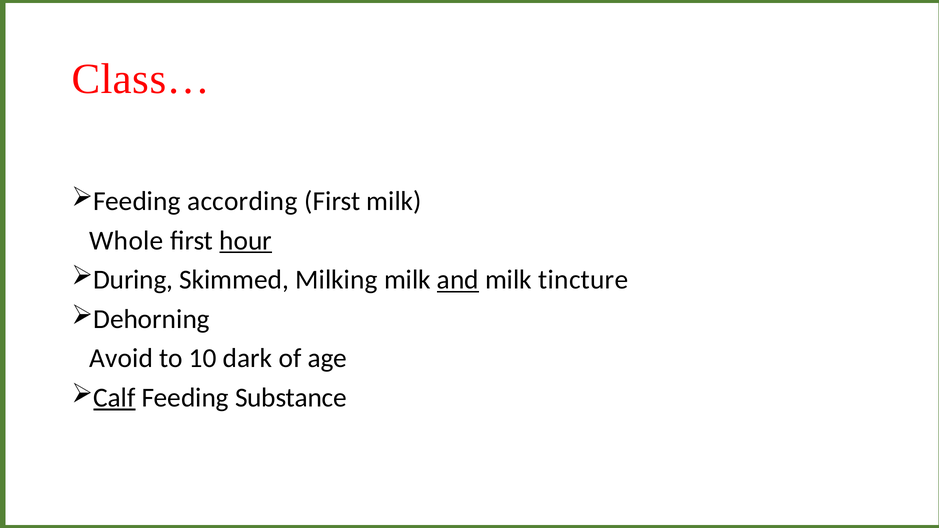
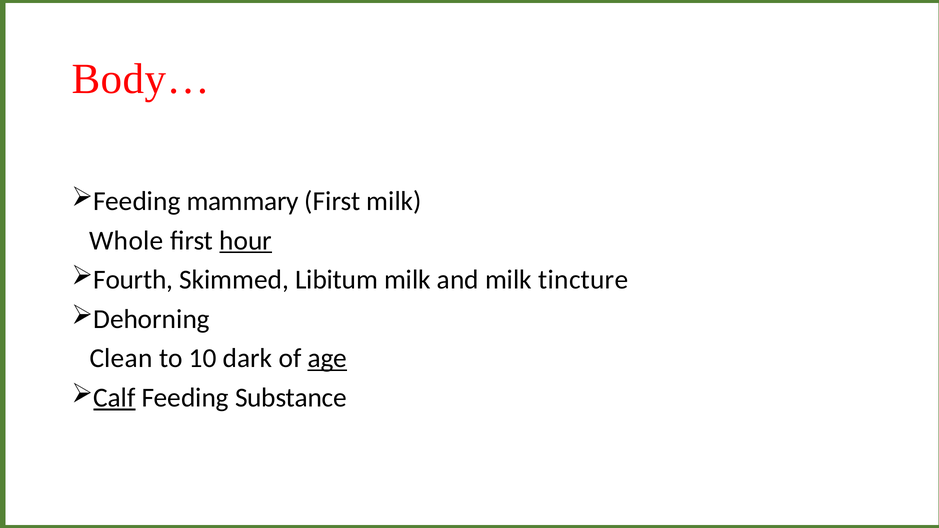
Class…: Class… -> Body… (141, 79)
according: according -> mammary (243, 201)
During: During -> Fourth (133, 280)
Milking: Milking -> Libitum (337, 280)
and underline: present -> none (458, 280)
Avoid: Avoid -> Clean (121, 359)
age underline: none -> present (327, 359)
